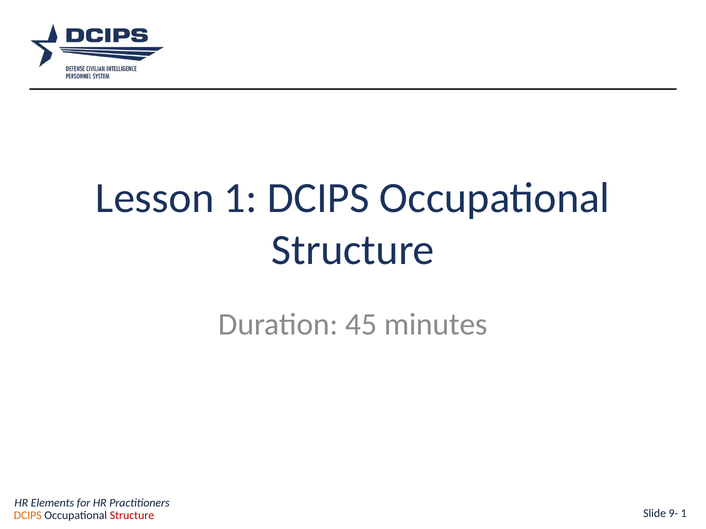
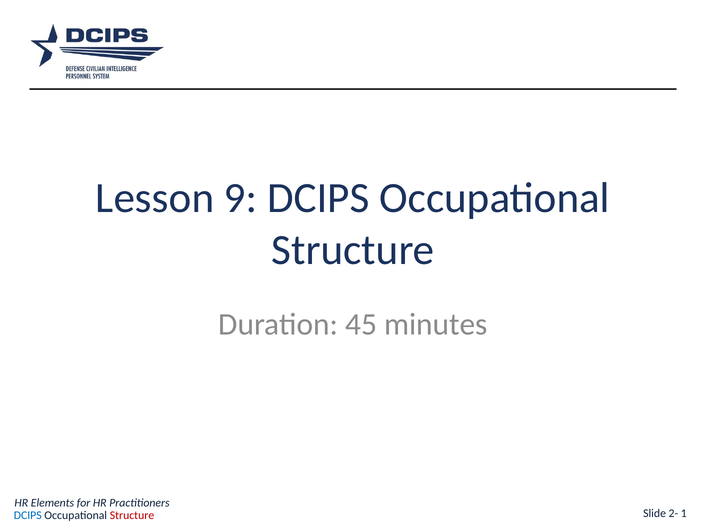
Lesson 1: 1 -> 9 (241, 198)
DCIPS colour: orange -> blue (28, 516)
9-: 9- -> 2- (673, 514)
